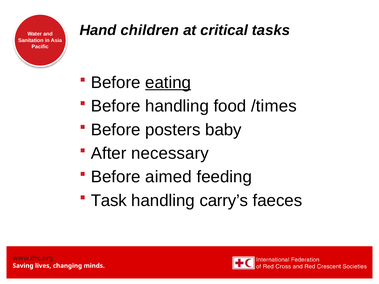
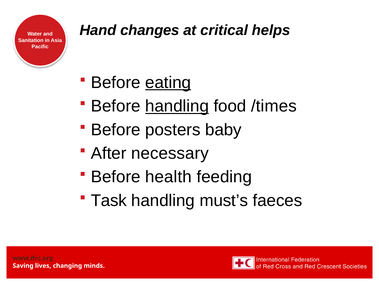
children: children -> changes (150, 30)
tasks: tasks -> helps (271, 30)
handling underline: none -> present (177, 106)
aimed: aimed -> health (169, 177)
carry’s: carry’s -> must’s (224, 201)
